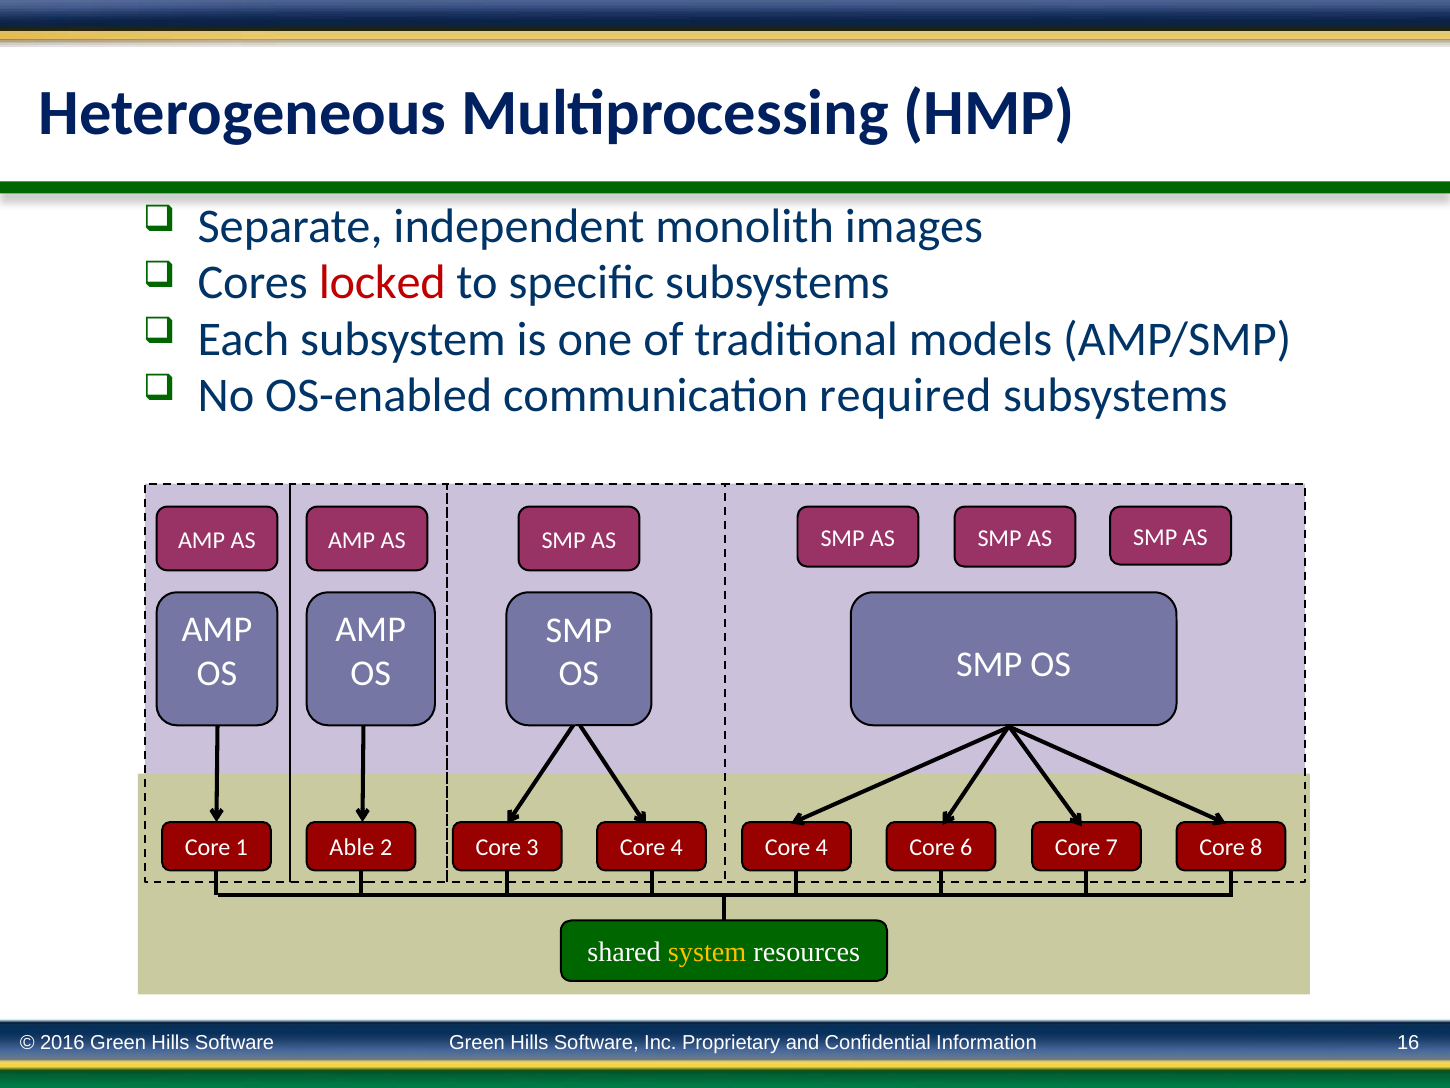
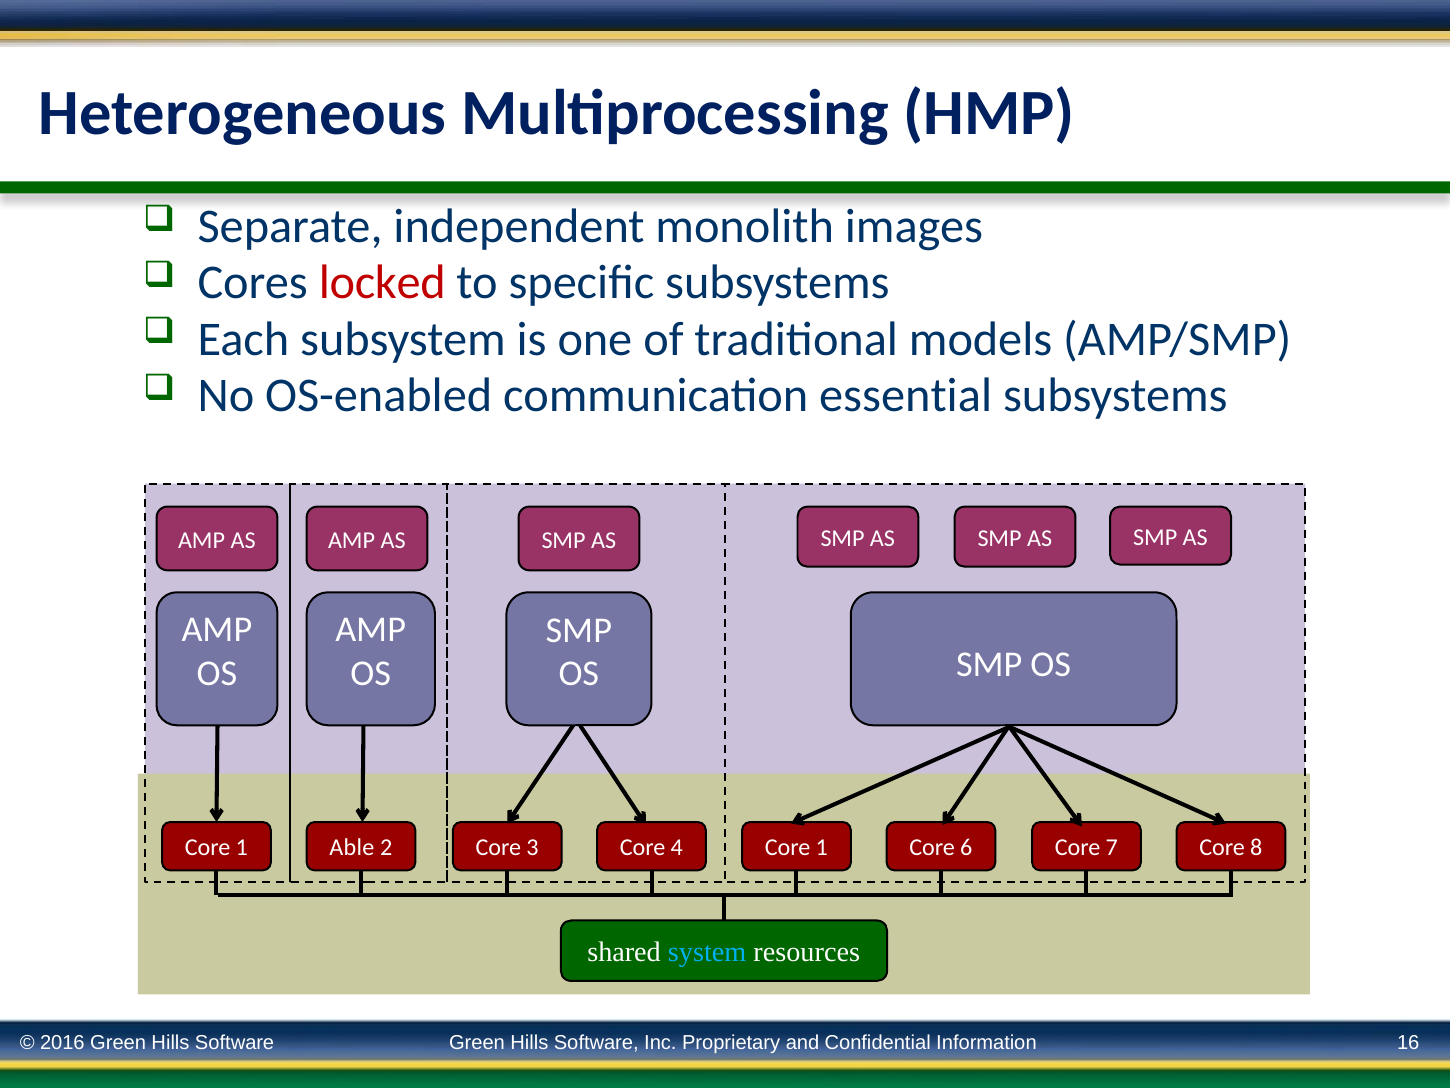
required: required -> essential (906, 395)
4 Core 4: 4 -> 1 (822, 847)
system colour: yellow -> light blue (707, 952)
